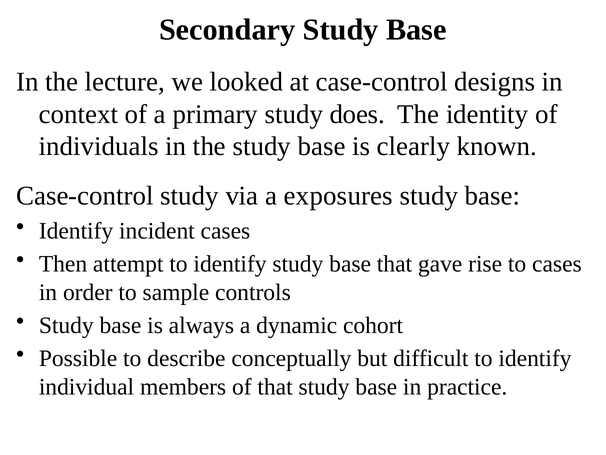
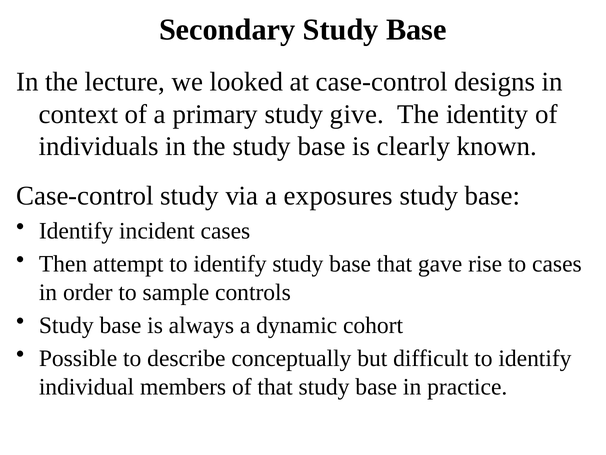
does: does -> give (357, 114)
